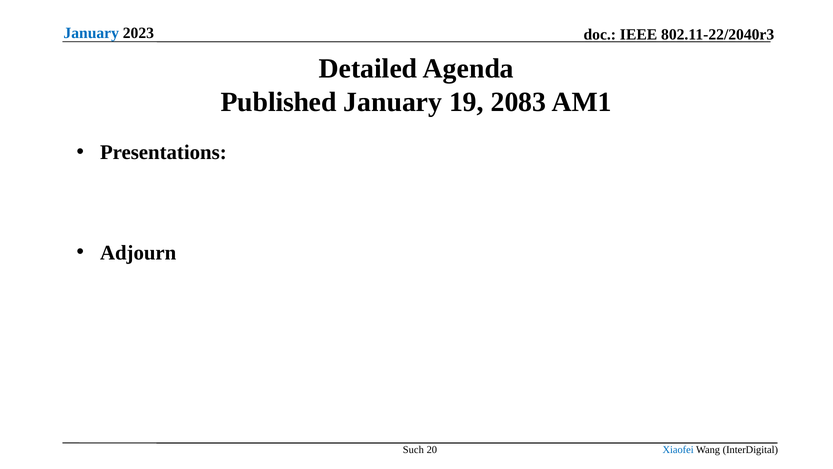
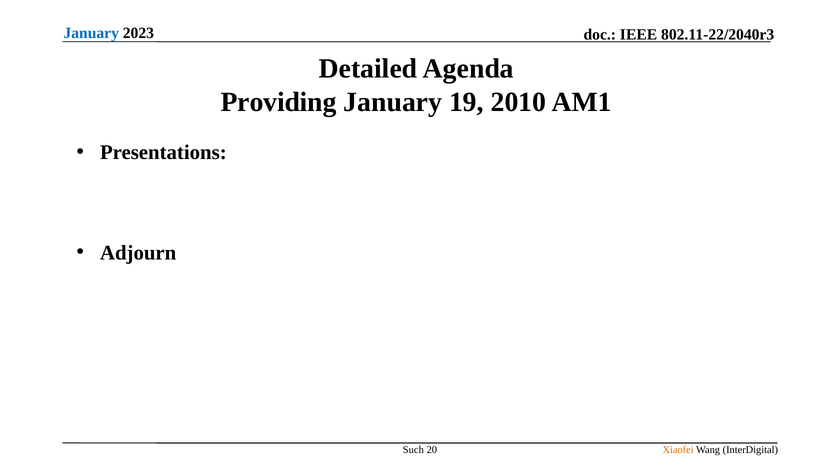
Published: Published -> Providing (279, 102)
2083: 2083 -> 2010 (518, 102)
Xiaofei colour: blue -> orange (678, 449)
